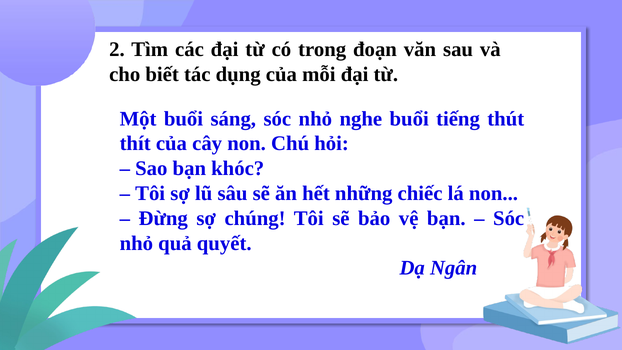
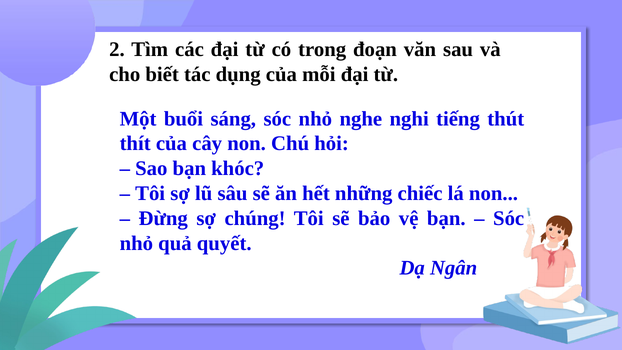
nghe buổi: buổi -> nghi (409, 119)
